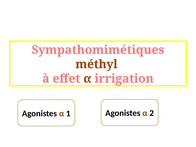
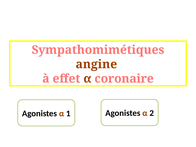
méthyl: méthyl -> angine (96, 64)
irrigation: irrigation -> coronaire (124, 79)
